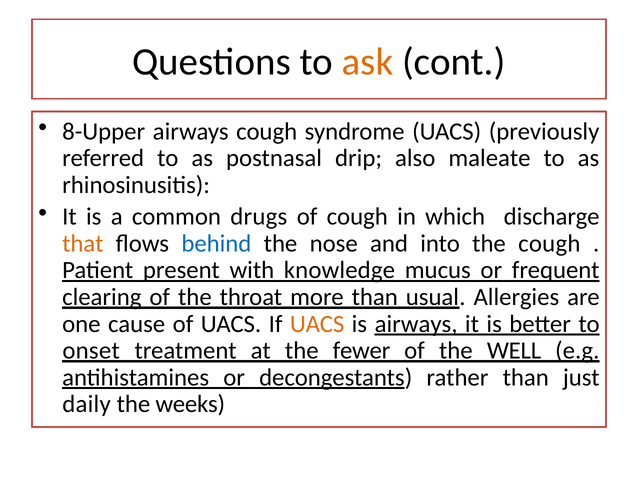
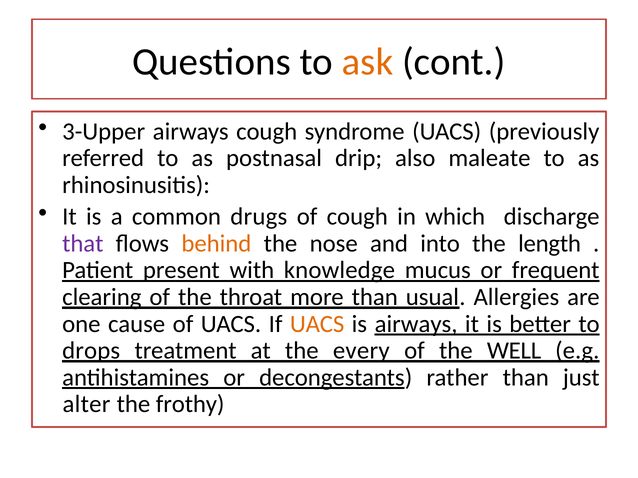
8-Upper: 8-Upper -> 3-Upper (104, 131)
that colour: orange -> purple (83, 244)
behind colour: blue -> orange (216, 244)
the cough: cough -> length (550, 244)
onset: onset -> drops (91, 351)
fewer: fewer -> every (361, 351)
daily: daily -> alter (87, 405)
weeks: weeks -> frothy (190, 405)
